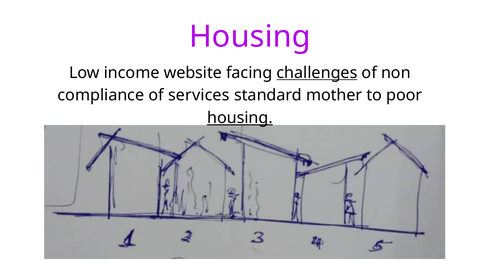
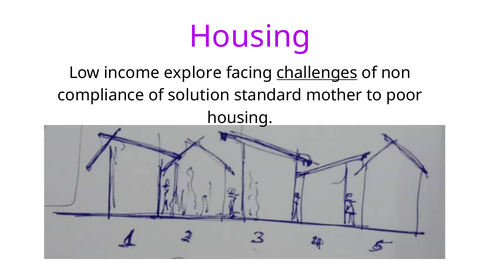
website: website -> explore (193, 73)
services: services -> solution (199, 95)
housing underline: present -> none (240, 118)
